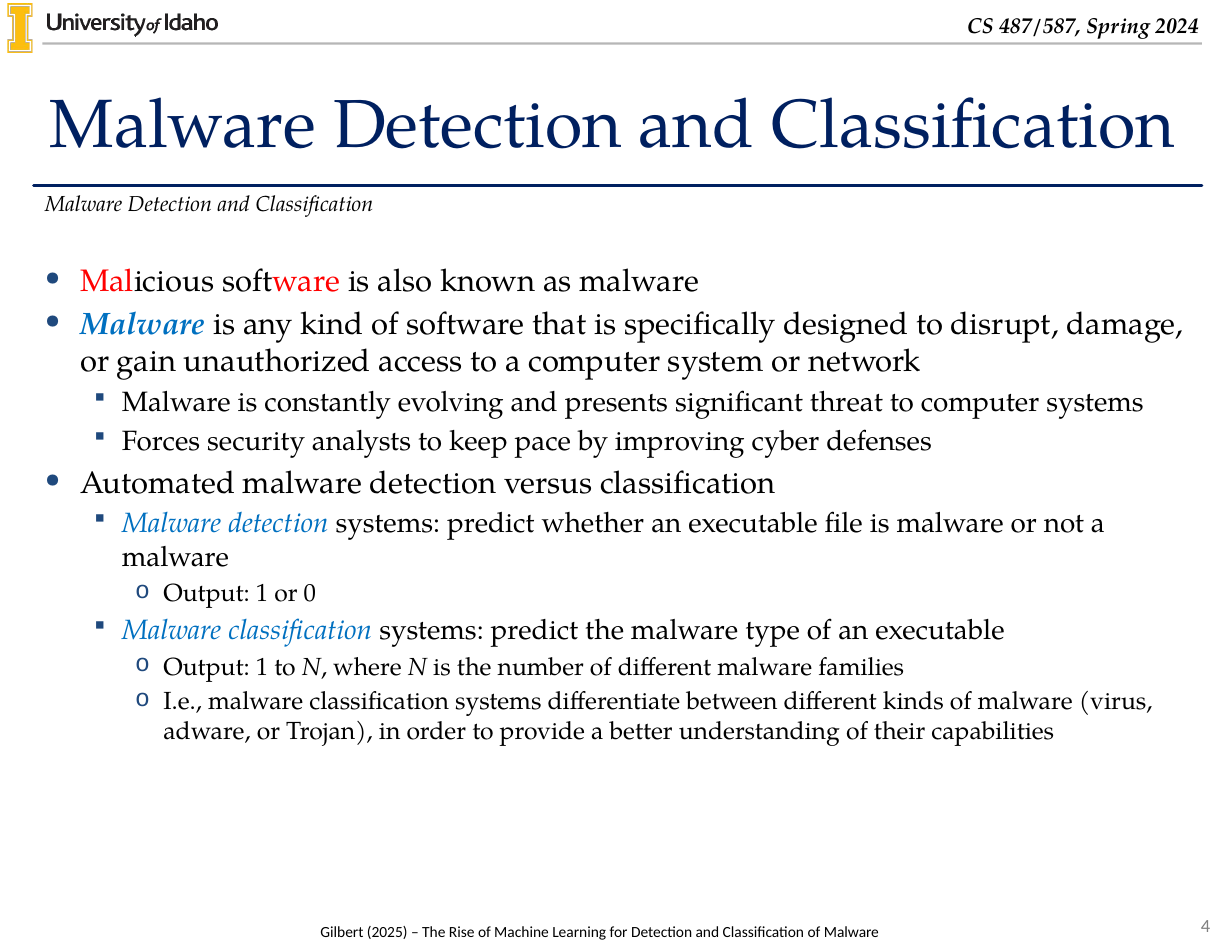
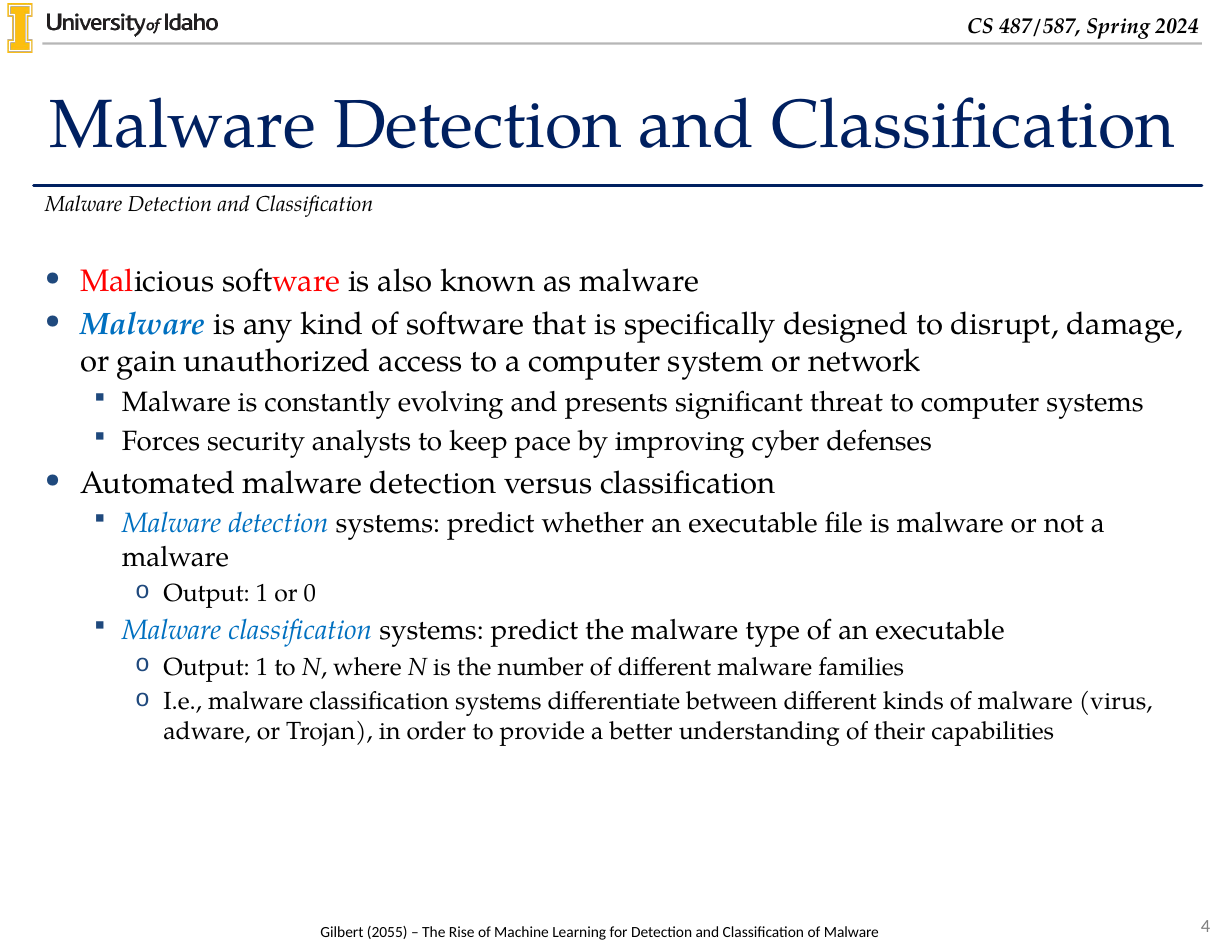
2025: 2025 -> 2055 (387, 933)
